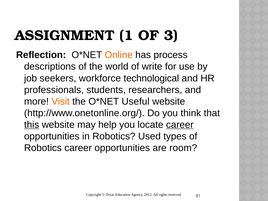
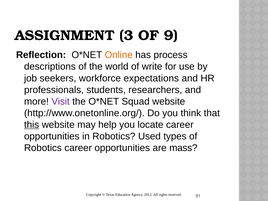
1: 1 -> 3 (126, 35)
3: 3 -> 9 (171, 35)
technological: technological -> expectations (151, 78)
Visit colour: orange -> purple (61, 101)
Useful: Useful -> Squad (136, 101)
career underline: present -> none (180, 125)
room: room -> mass (183, 148)
